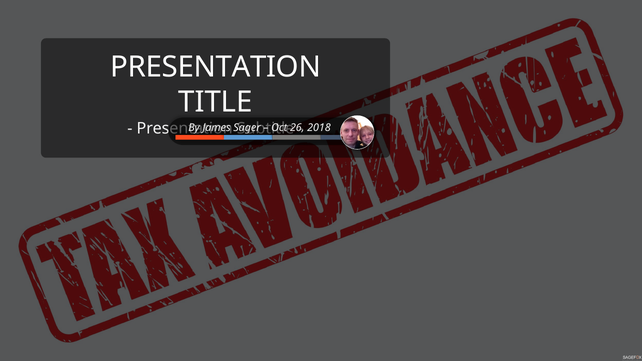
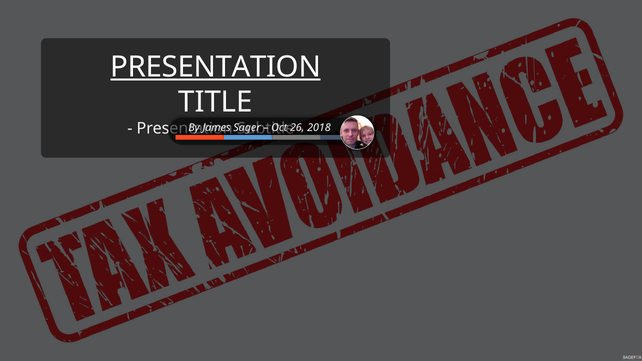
PRESENTATION underline: none -> present (216, 67)
